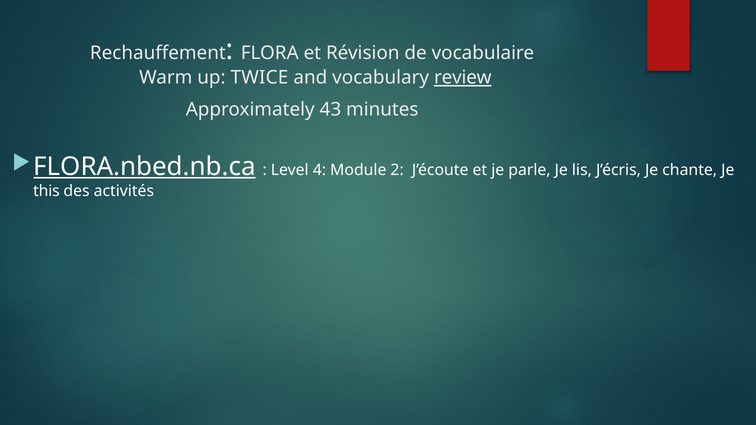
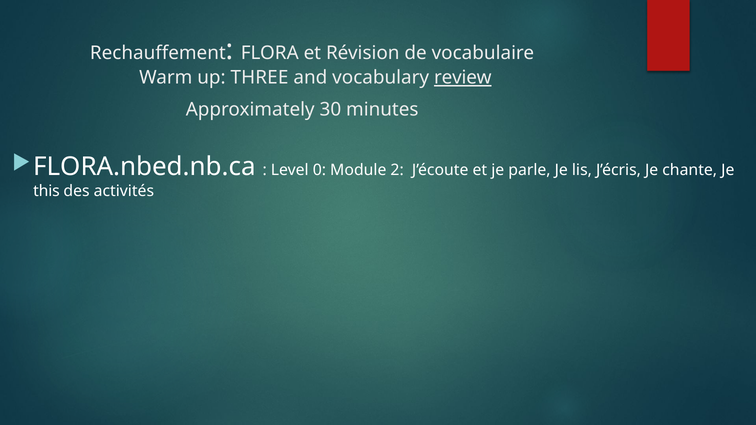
TWICE: TWICE -> THREE (259, 78)
43: 43 -> 30 (330, 110)
FLORA.nbed.nb.ca underline: present -> none (145, 167)
4: 4 -> 0 (319, 170)
